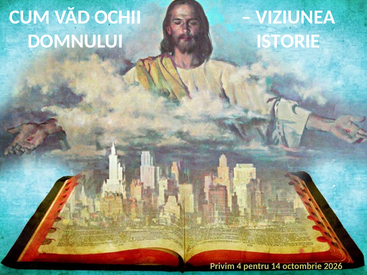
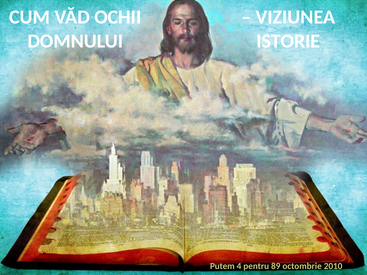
Privim: Privim -> Putem (222, 266)
14: 14 -> 89 (276, 266)
2026: 2026 -> 2010 (333, 266)
